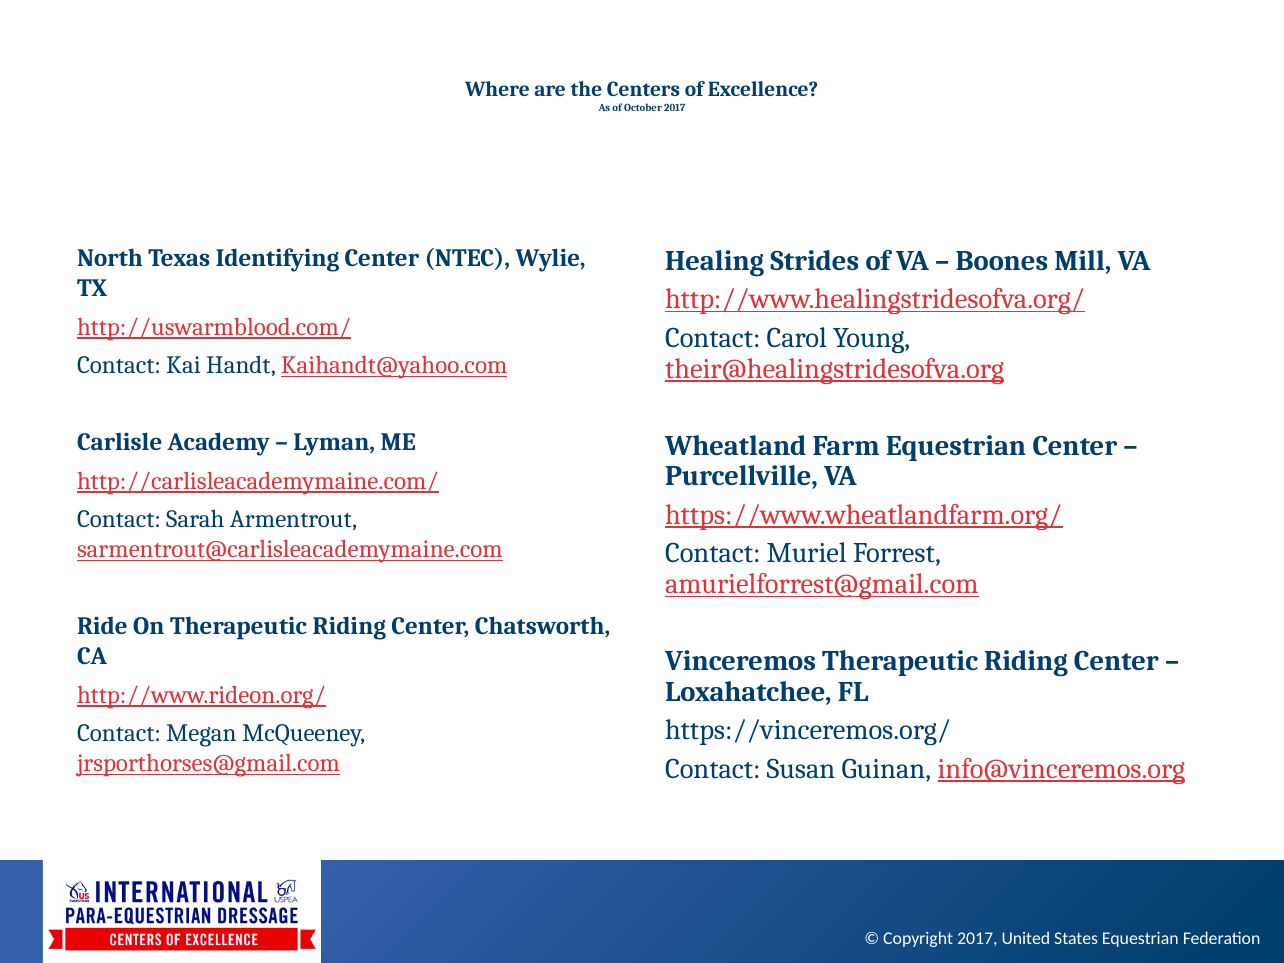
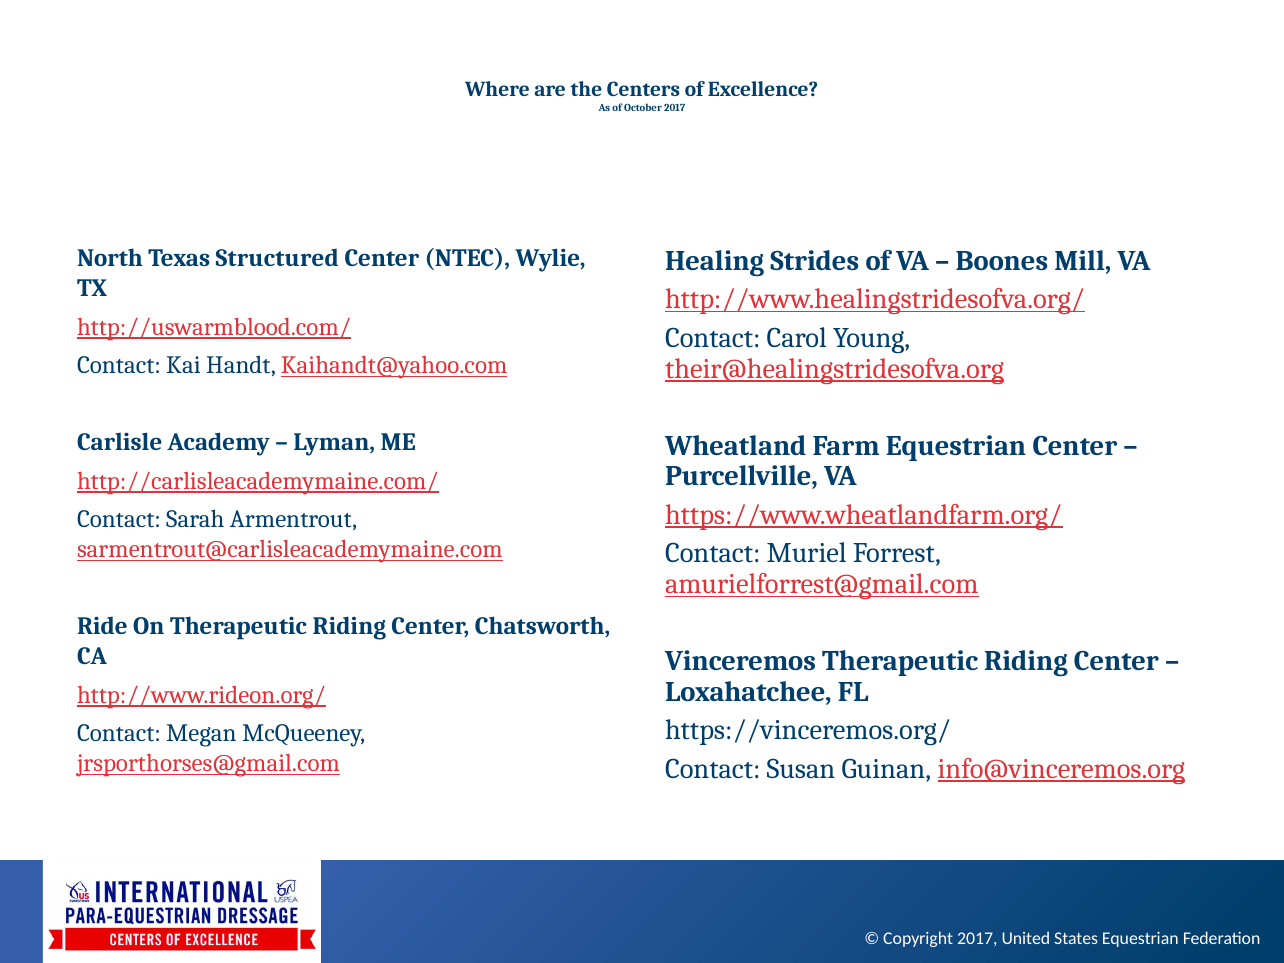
Identifying: Identifying -> Structured (277, 259)
